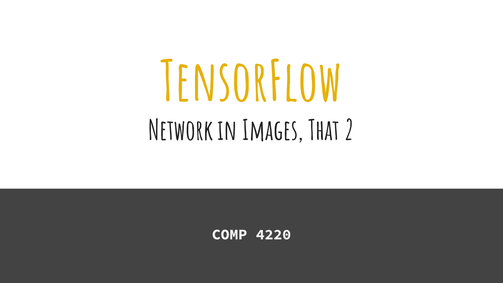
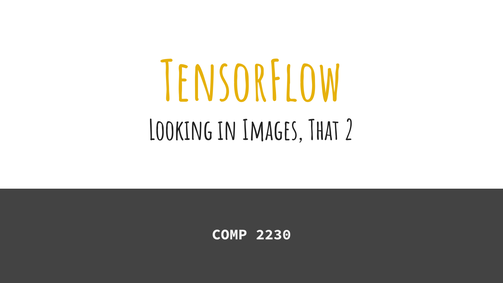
Network: Network -> Looking (181, 131)
4220: 4220 -> 2230 (273, 234)
